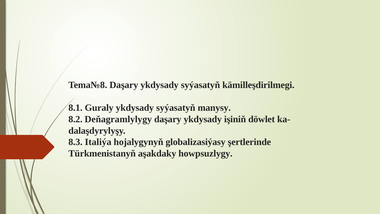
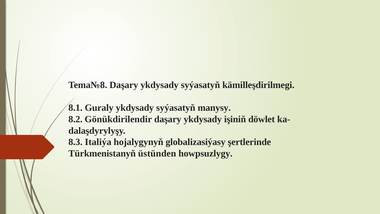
Deňagramlylygy: Deňagramlylygy -> Gönükdirilendir (118, 119)
aşakdaky: aşakdaky -> üstünden (157, 153)
